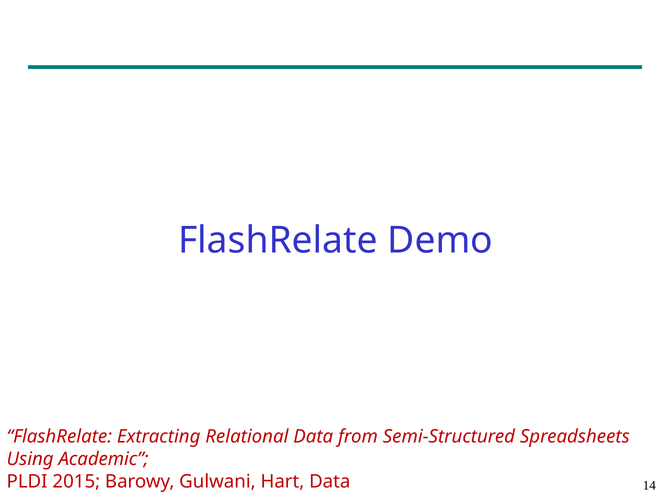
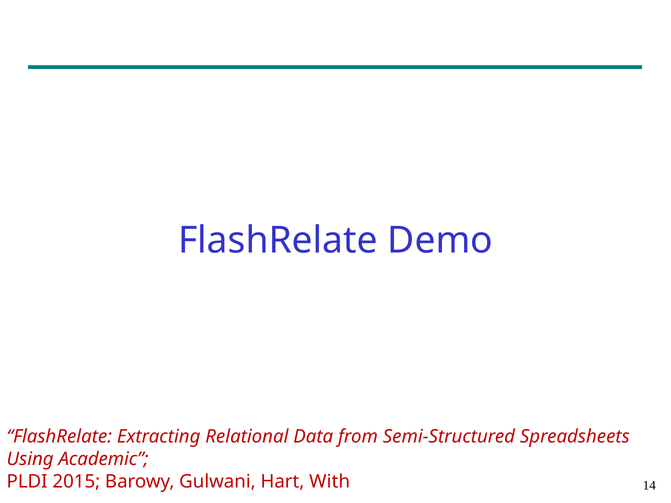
Hart Data: Data -> With (330, 482)
